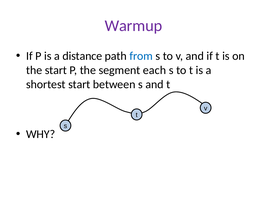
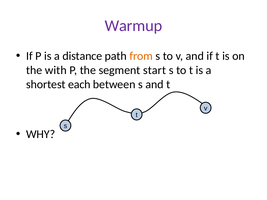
from colour: blue -> orange (141, 56)
the start: start -> with (56, 70)
each: each -> start (155, 70)
shortest start: start -> each (79, 84)
